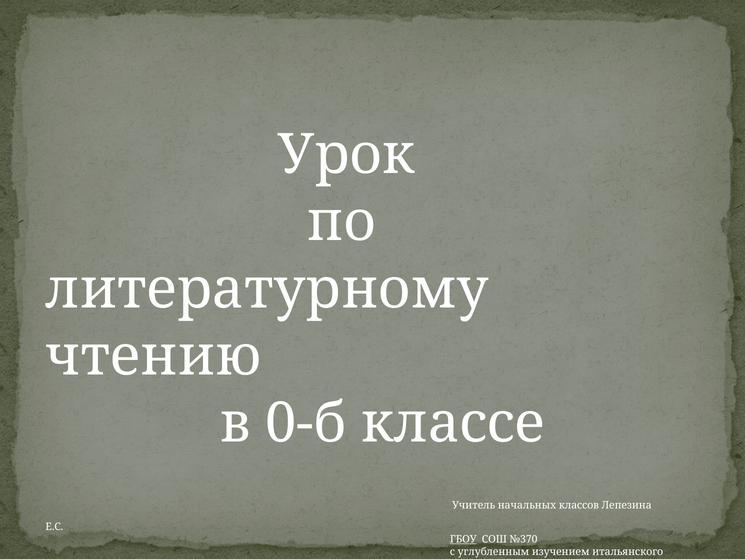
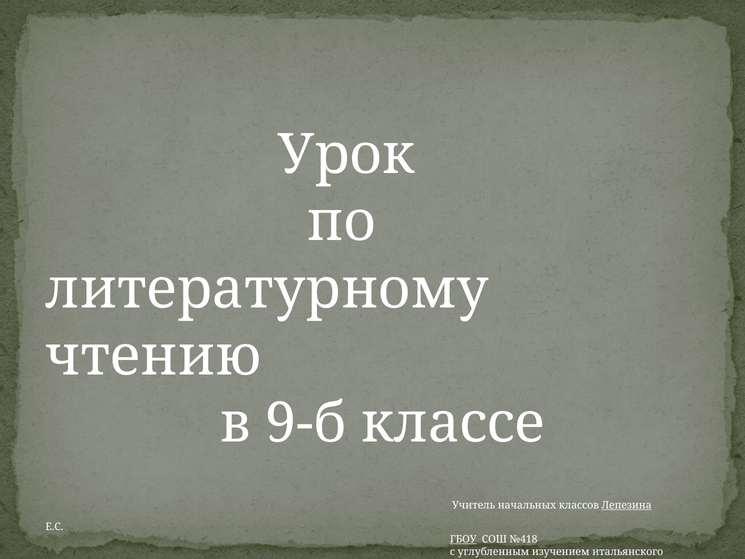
0-б: 0-б -> 9-б (306, 423)
Лепезина underline: none -> present (627, 505)
№370: №370 -> №418 (524, 539)
